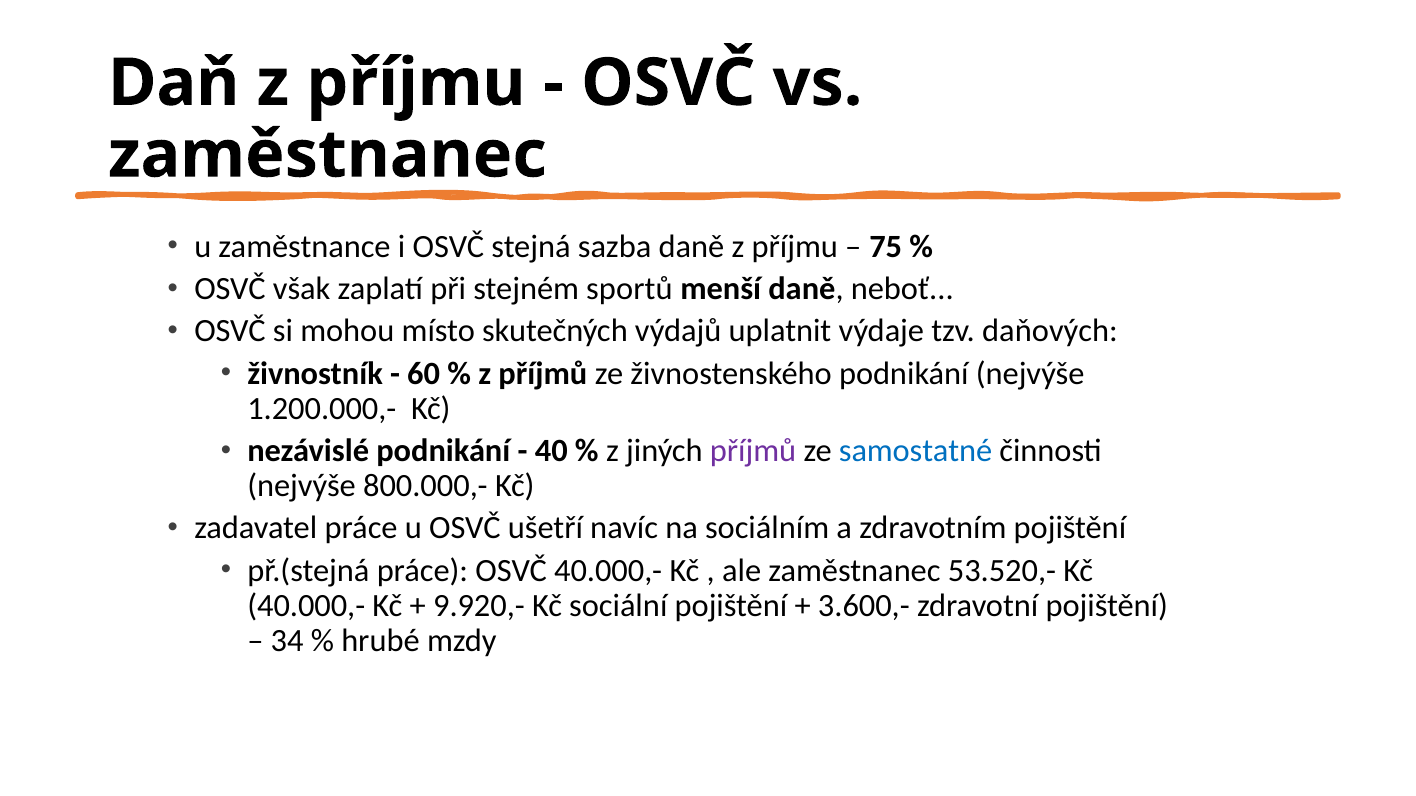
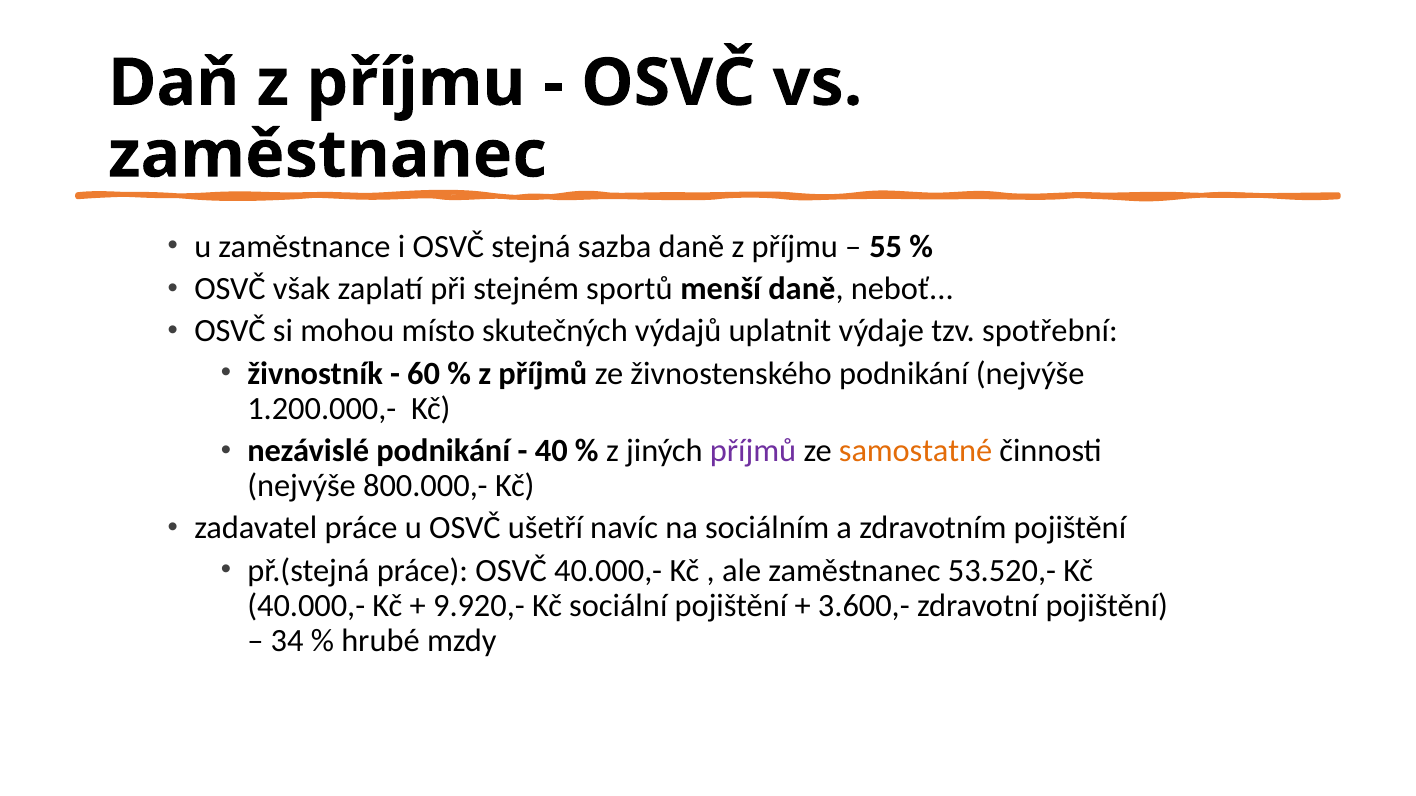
75: 75 -> 55 (886, 247)
daňových: daňových -> spotřební (1050, 331)
samostatné colour: blue -> orange (916, 451)
